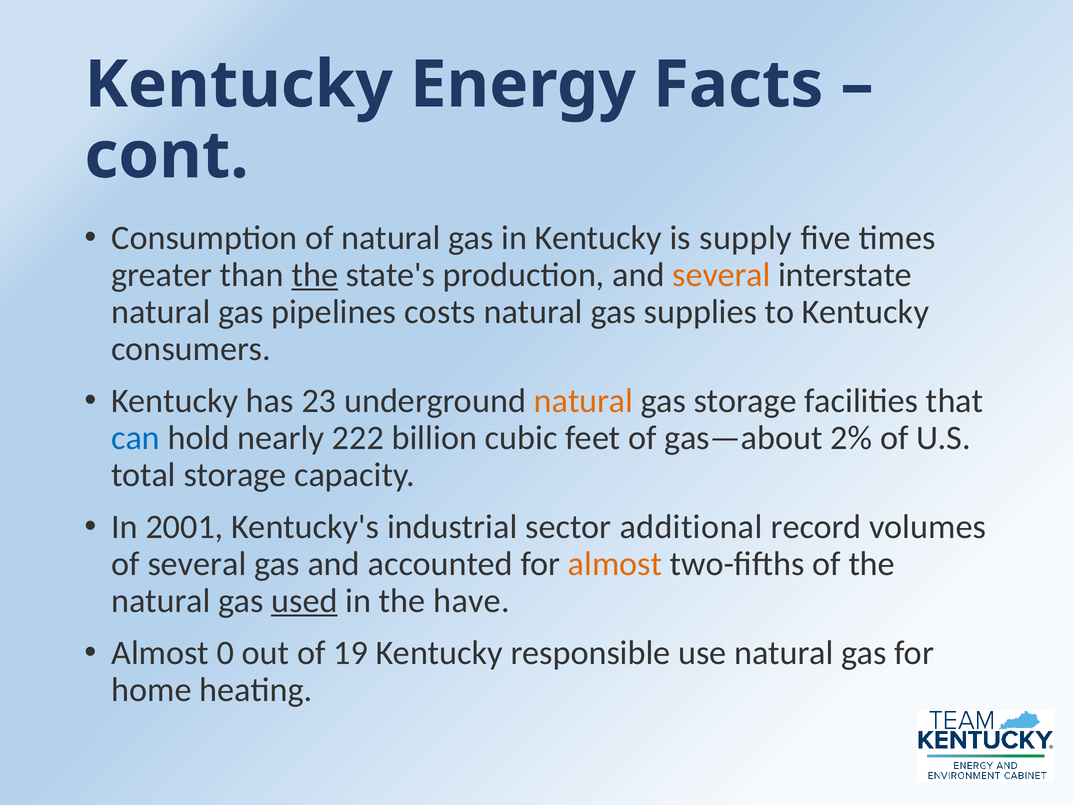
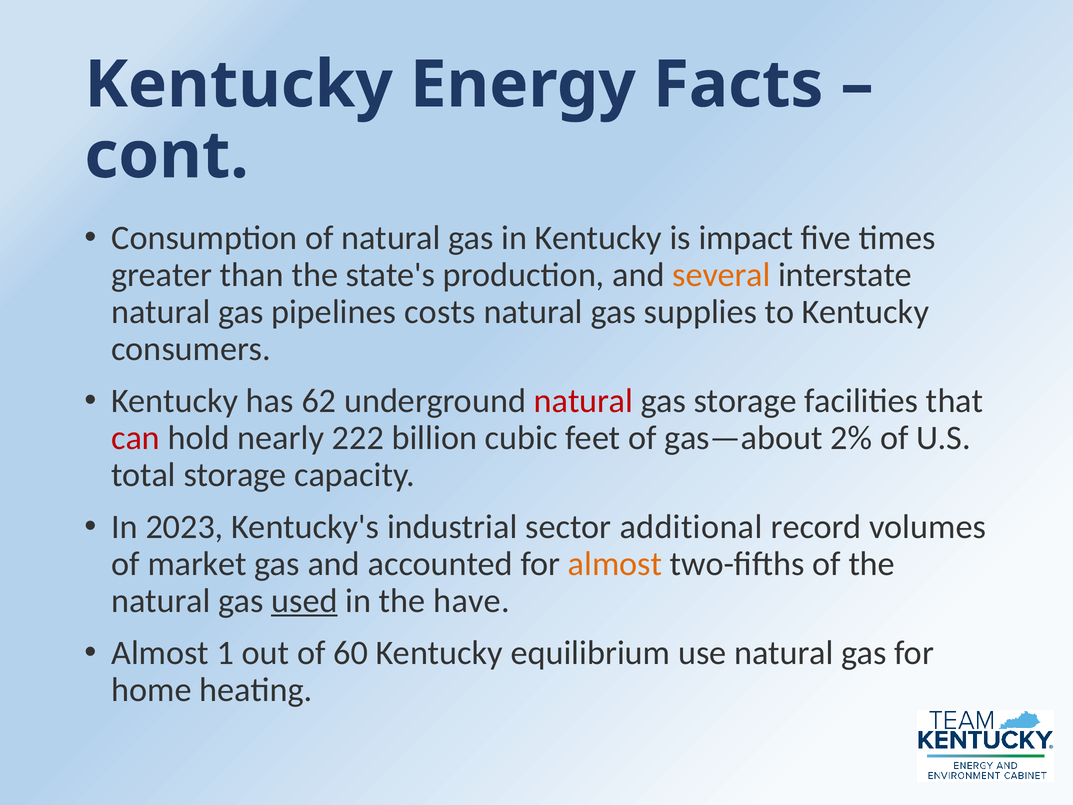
supply: supply -> impact (746, 238)
the underline: present -> none (315, 275)
23: 23 -> 62 (319, 401)
natural colour: orange -> red (584, 401)
can colour: blue -> red (136, 438)
2001: 2001 -> 2023 (185, 527)
of several: several -> market (197, 564)
0: 0 -> 1 (225, 653)
19: 19 -> 60 (351, 653)
responsible: responsible -> equilibrium (590, 653)
